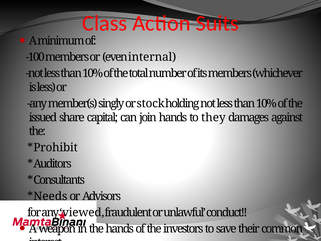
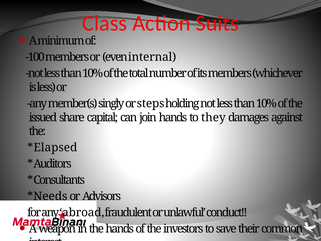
stock: stock -> steps (151, 103)
Prohibit: Prohibit -> Elapsed (55, 147)
viewed: viewed -> abroad (82, 212)
